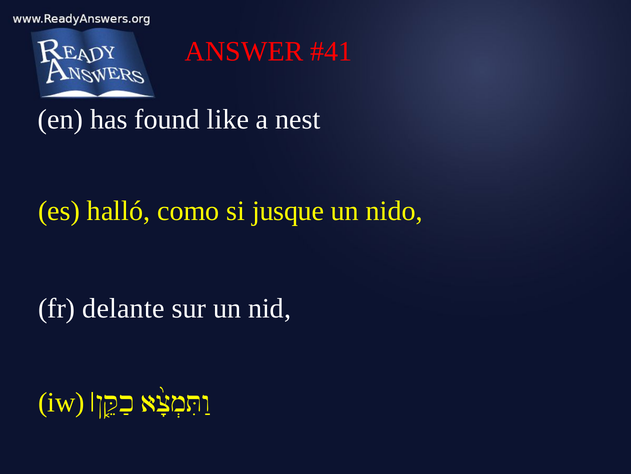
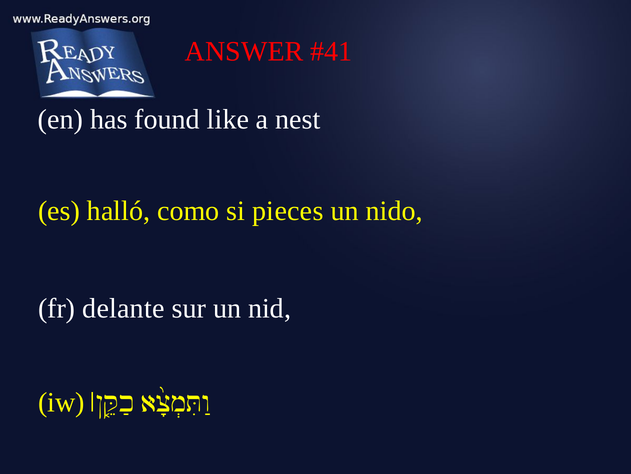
jusque: jusque -> pieces (288, 211)
